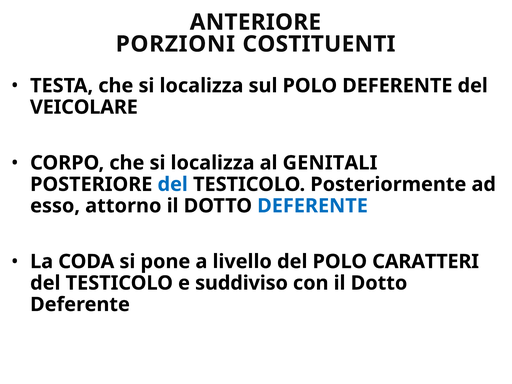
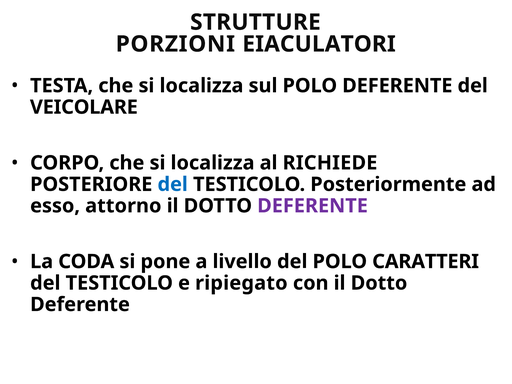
ANTERIORE: ANTERIORE -> STRUTTURE (255, 22)
COSTITUENTI: COSTITUENTI -> EIACULATORI (319, 44)
GENITALI: GENITALI -> RICHIEDE (330, 163)
DEFERENTE colour: blue -> purple (313, 206)
suddiviso: suddiviso -> ripiegato (241, 283)
